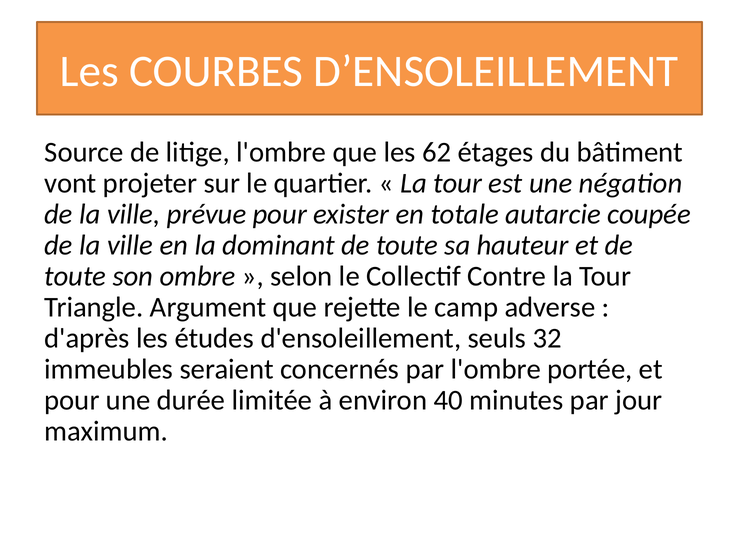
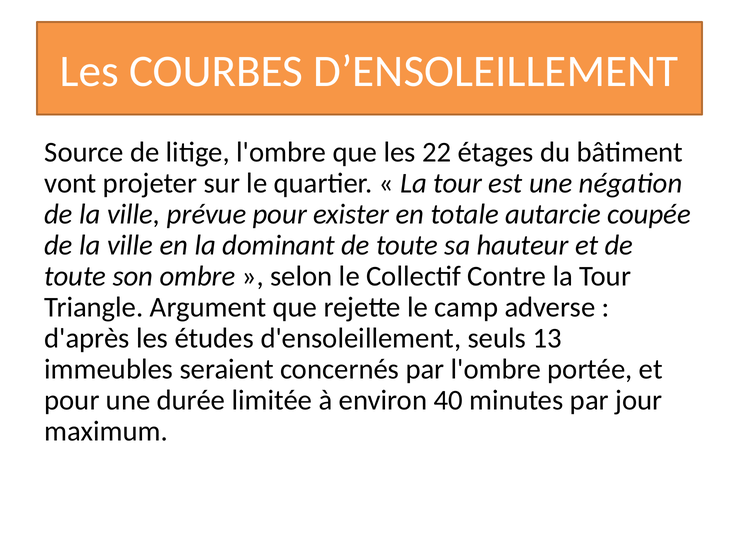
62: 62 -> 22 (437, 152)
32: 32 -> 13 (547, 339)
